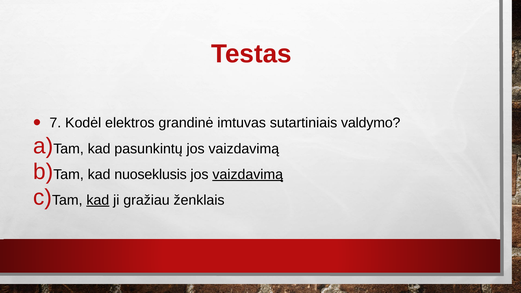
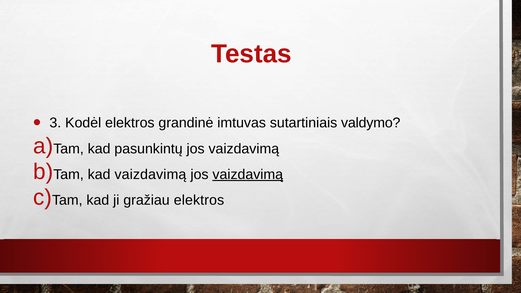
7: 7 -> 3 (55, 123)
kad nuoseklusis: nuoseklusis -> vaizdavimą (150, 174)
kad underline: present -> none (98, 200)
gražiau ženklais: ženklais -> elektros (199, 200)
